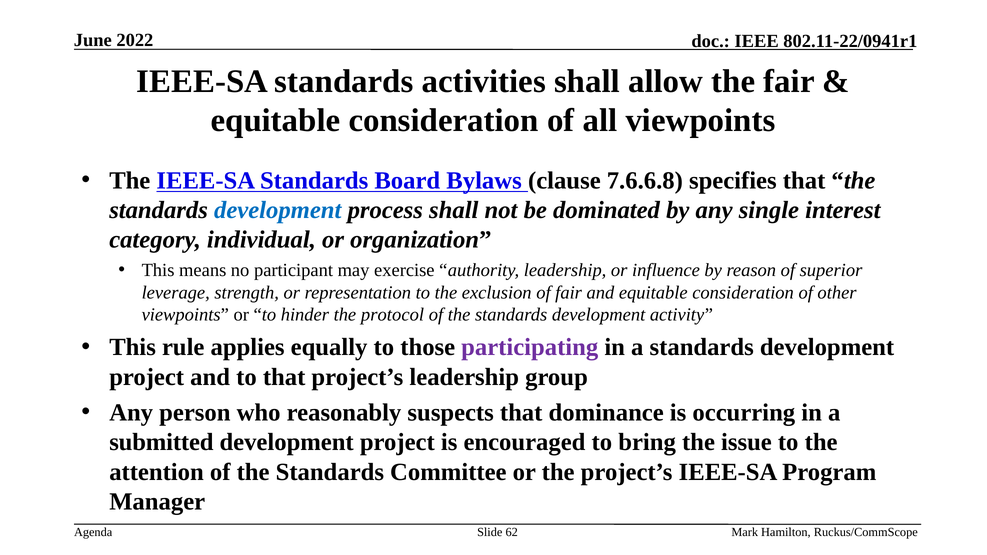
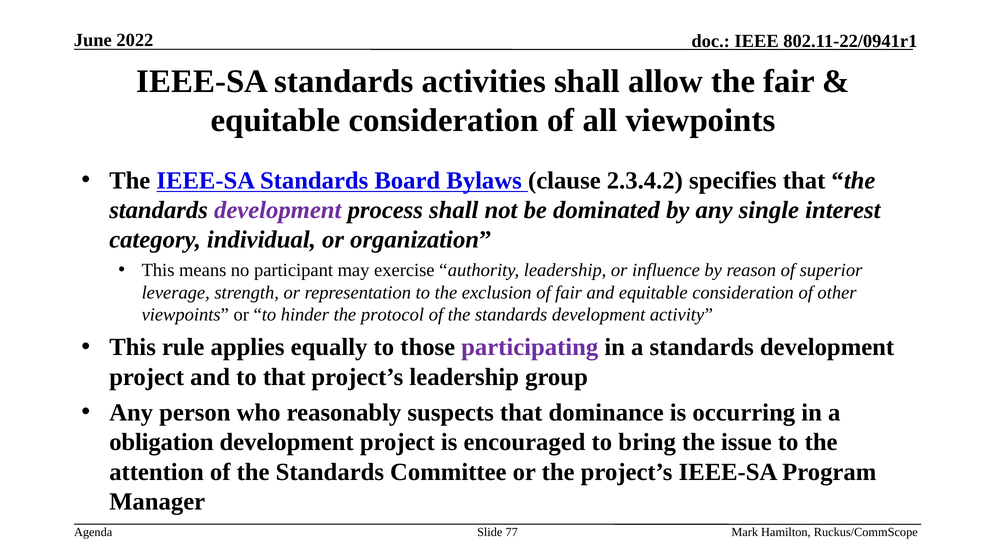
7.6.6.8: 7.6.6.8 -> 2.3.4.2 (645, 181)
development colour: blue -> purple (278, 210)
submitted: submitted -> obligation (161, 442)
62: 62 -> 77 (512, 532)
